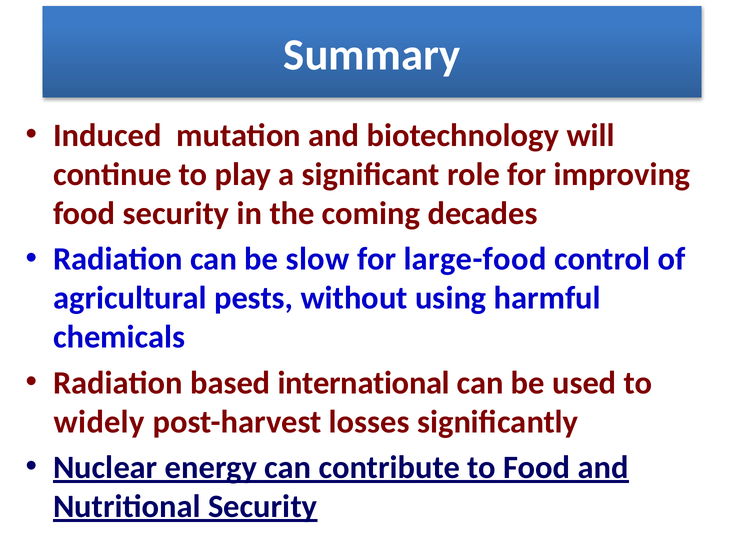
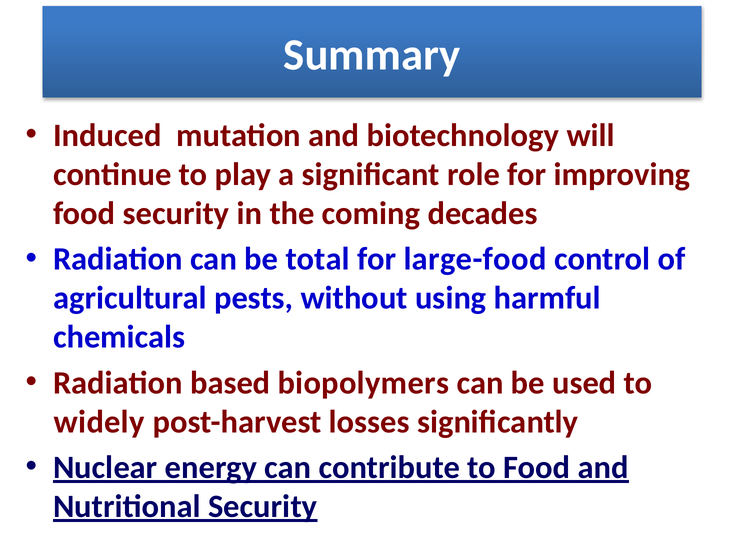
slow: slow -> total (318, 259)
international: international -> biopolymers (363, 383)
